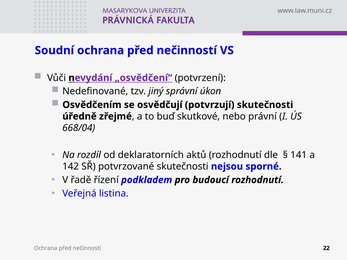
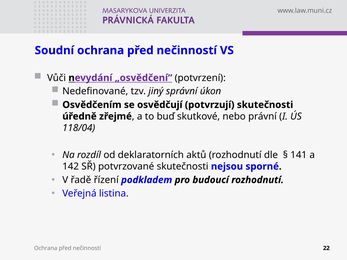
668/04: 668/04 -> 118/04 (79, 128)
